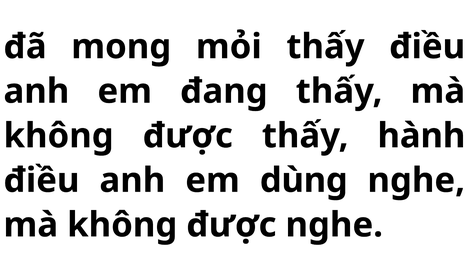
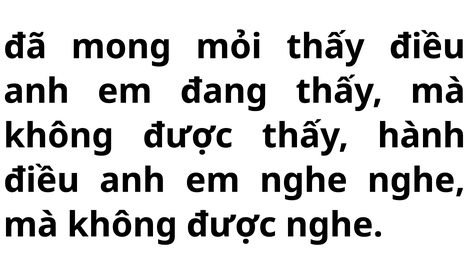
em dùng: dùng -> nghe (304, 180)
